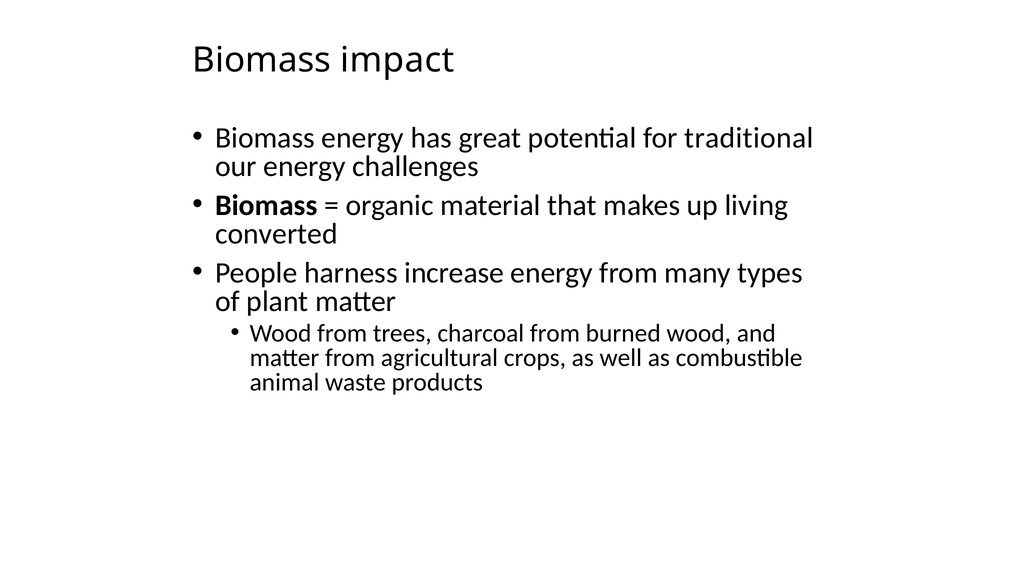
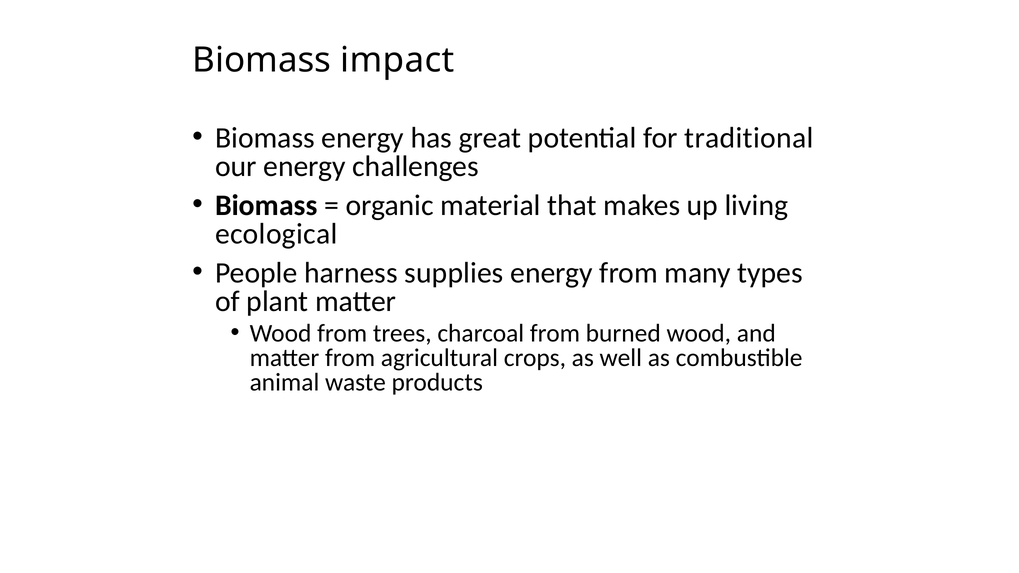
converted: converted -> ecological (276, 234)
increase: increase -> supplies (454, 273)
